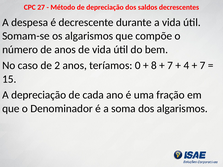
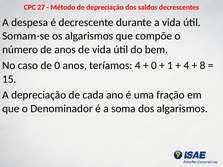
de 2: 2 -> 0 (57, 66)
teríamos 0: 0 -> 4 (138, 66)
8: 8 -> 0 (154, 66)
7: 7 -> 1 (170, 66)
7: 7 -> 8 (203, 66)
